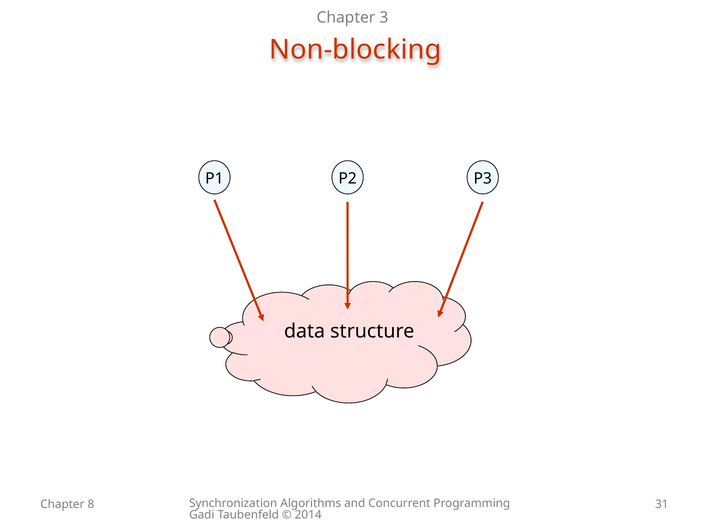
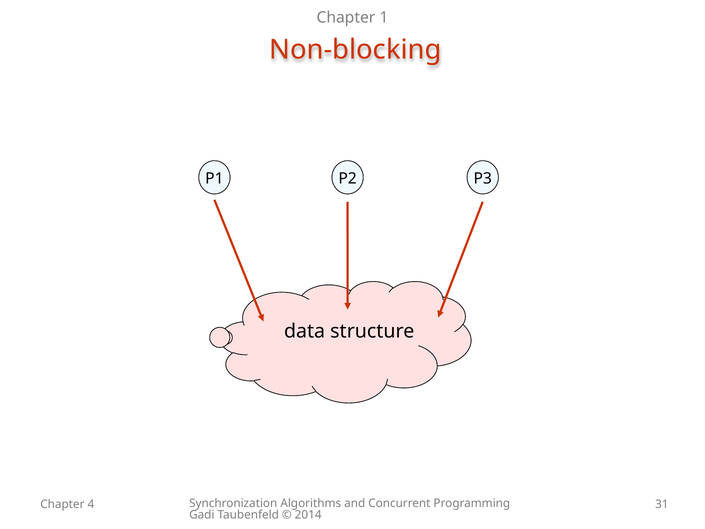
3: 3 -> 1 (384, 18)
8: 8 -> 4 (91, 504)
